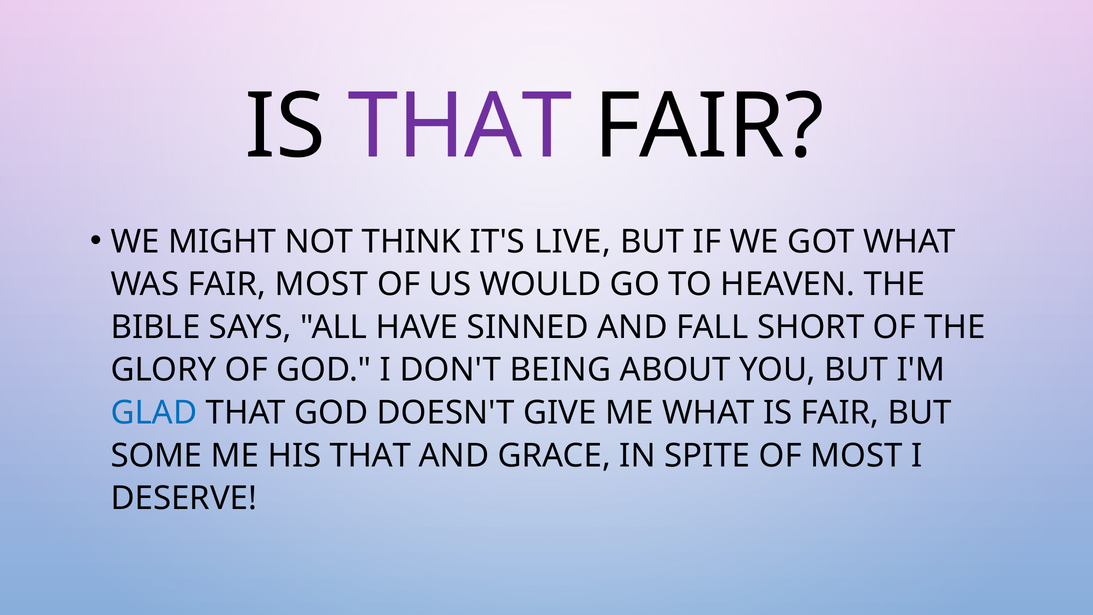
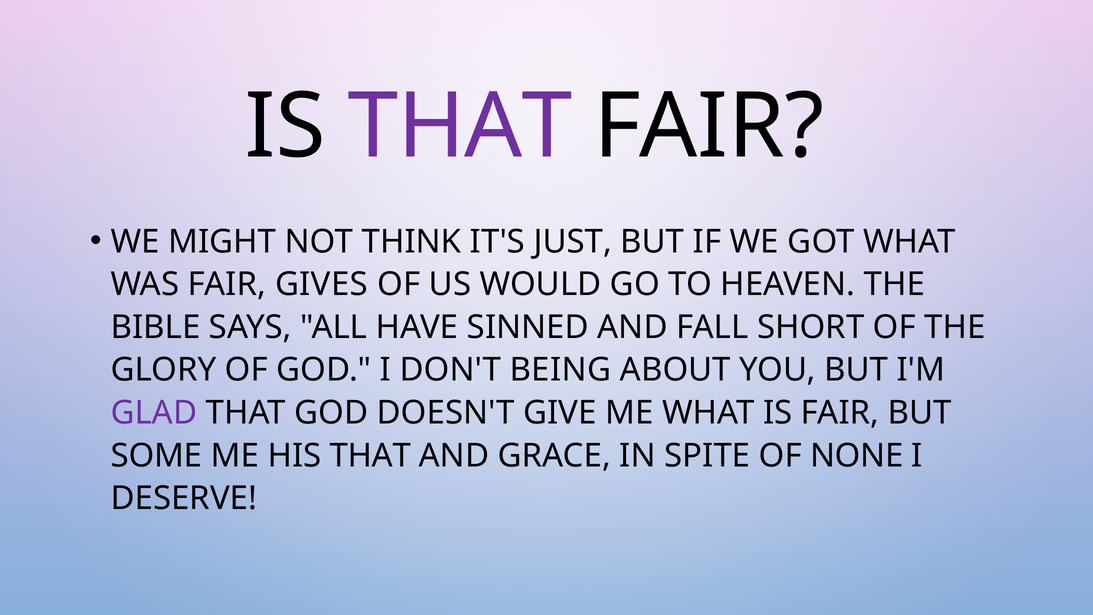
LIVE: LIVE -> JUST (573, 242)
FAIR MOST: MOST -> GIVES (321, 284)
GLAD colour: blue -> purple (154, 413)
OF MOST: MOST -> NONE (857, 456)
